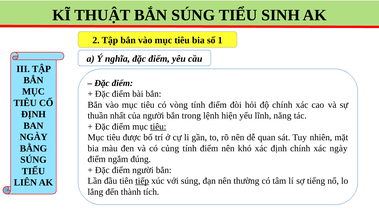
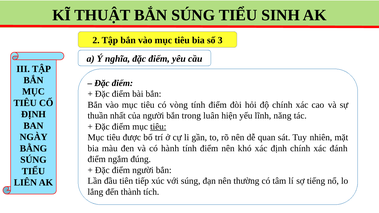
1: 1 -> 3 (220, 40)
lệnh: lệnh -> luân (211, 116)
củng: củng -> hành (170, 148)
xác ngày: ngày -> đánh (339, 148)
tiếp underline: present -> none (142, 181)
